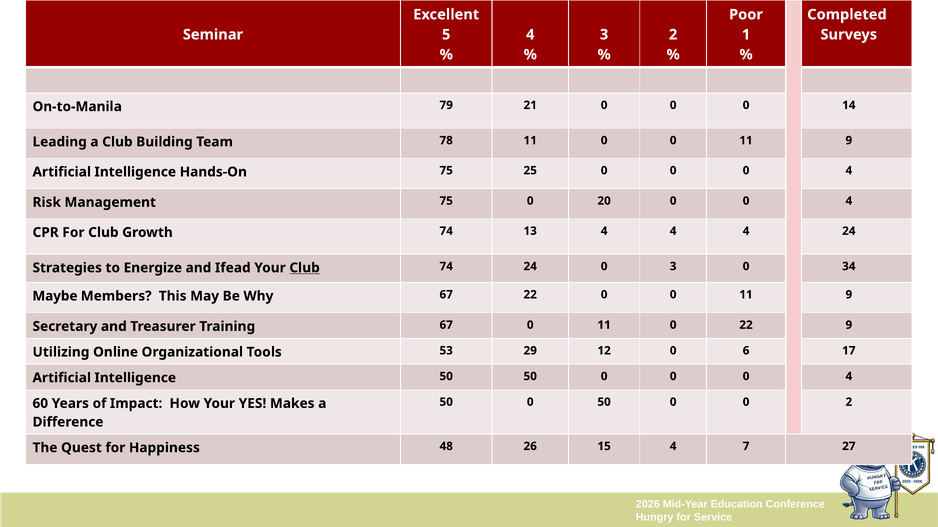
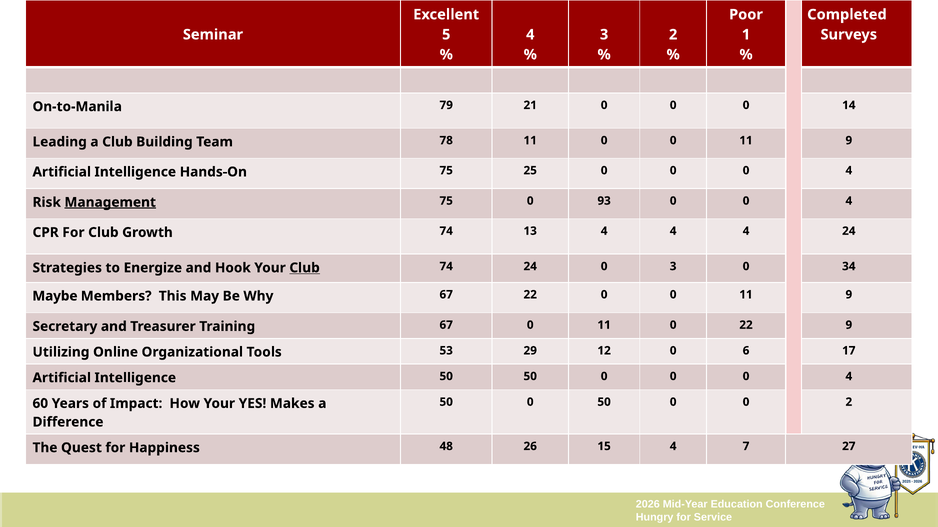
Management underline: none -> present (110, 203)
20: 20 -> 93 (604, 201)
Ifead: Ifead -> Hook (233, 268)
